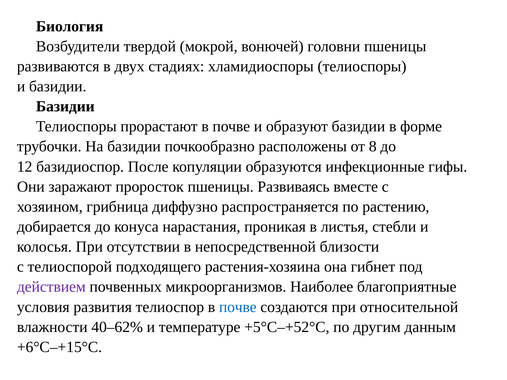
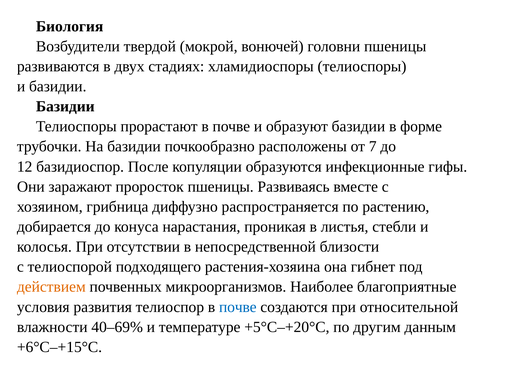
8: 8 -> 7 (373, 147)
действием colour: purple -> orange (51, 287)
40–62%: 40–62% -> 40–69% (117, 327)
+5°C–+52°C: +5°C–+52°C -> +5°C–+20°C (287, 327)
